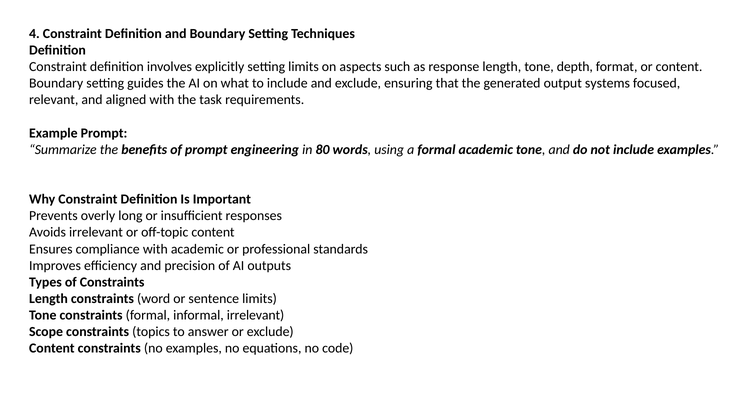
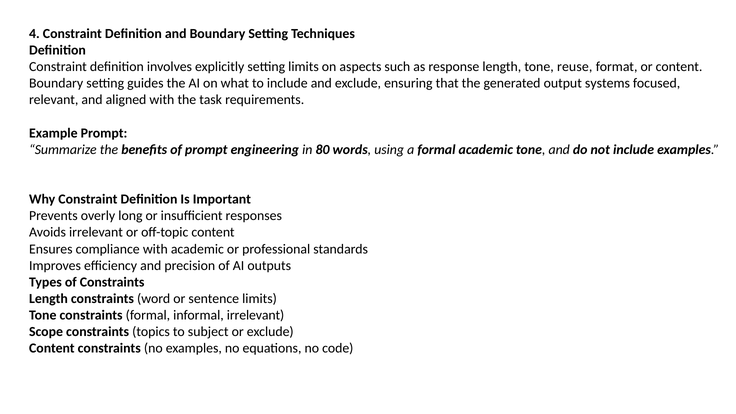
depth: depth -> reuse (575, 67)
answer: answer -> subject (208, 332)
